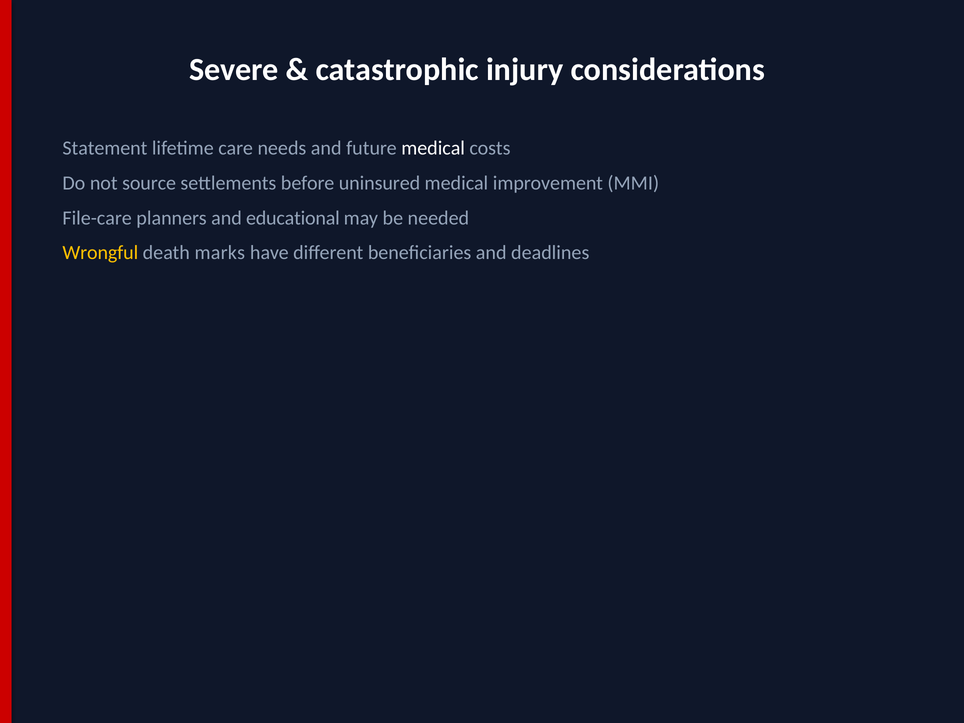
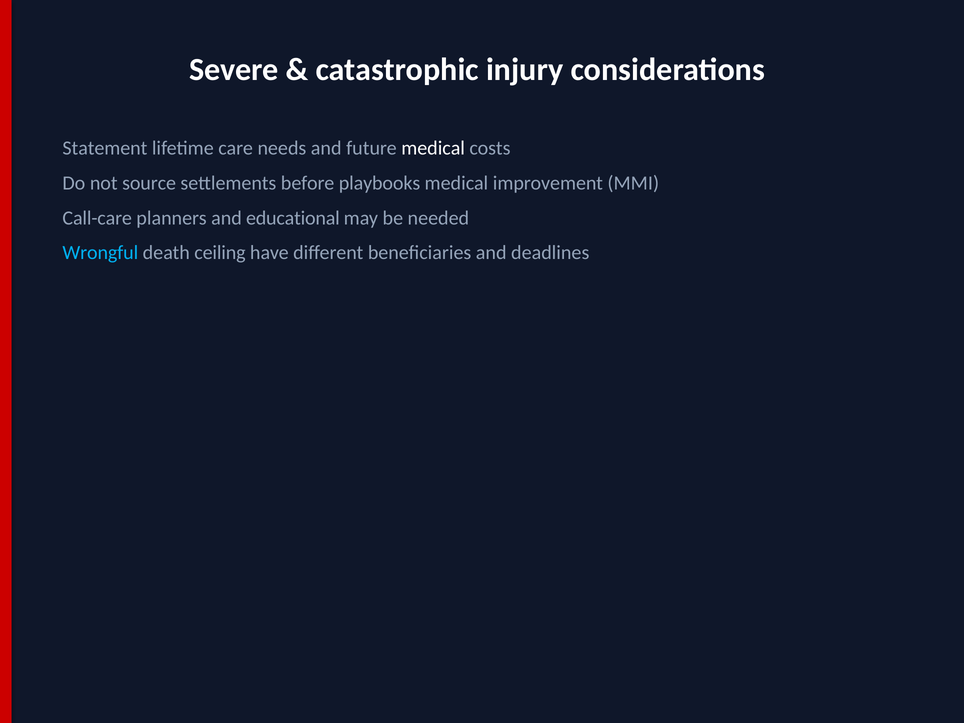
uninsured: uninsured -> playbooks (380, 183)
File-care: File-care -> Call-care (97, 218)
Wrongful colour: yellow -> light blue (100, 253)
marks: marks -> ceiling (220, 253)
